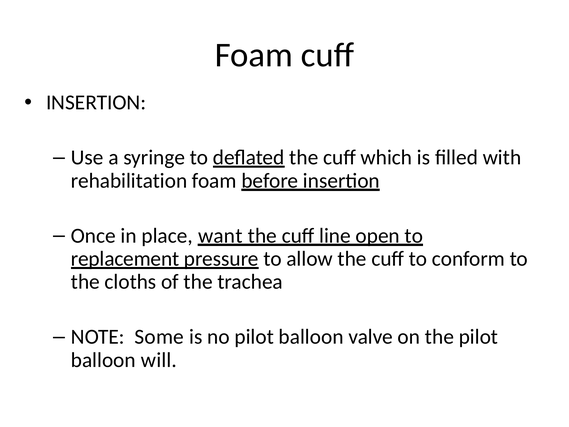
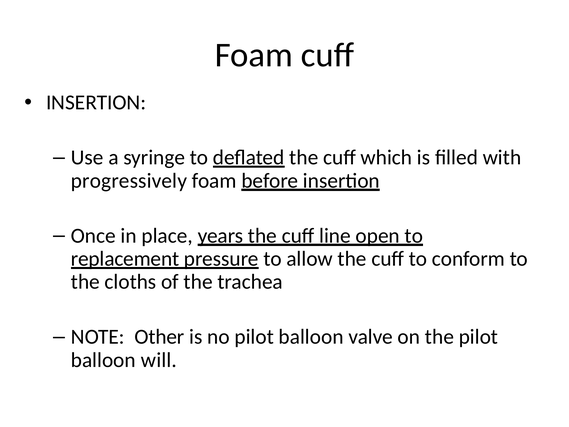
rehabilitation: rehabilitation -> progressively (129, 181)
want: want -> years (220, 236)
Some: Some -> Other (159, 337)
